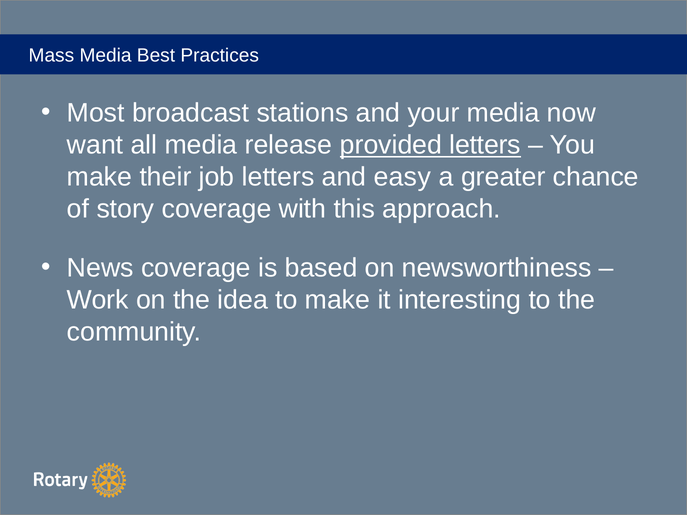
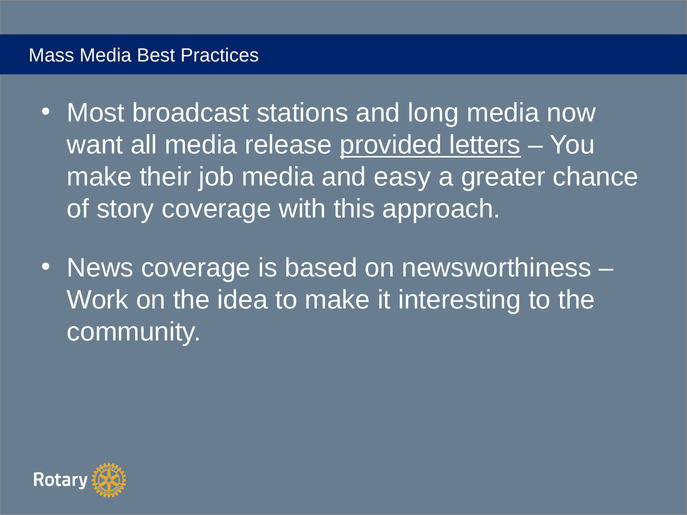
your: your -> long (433, 113)
job letters: letters -> media (278, 177)
